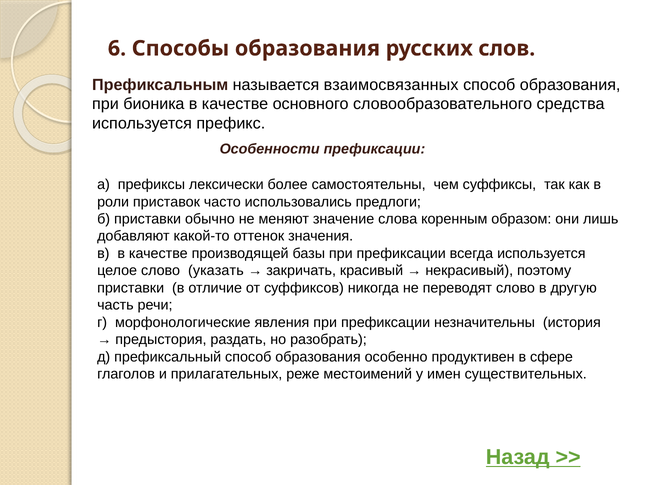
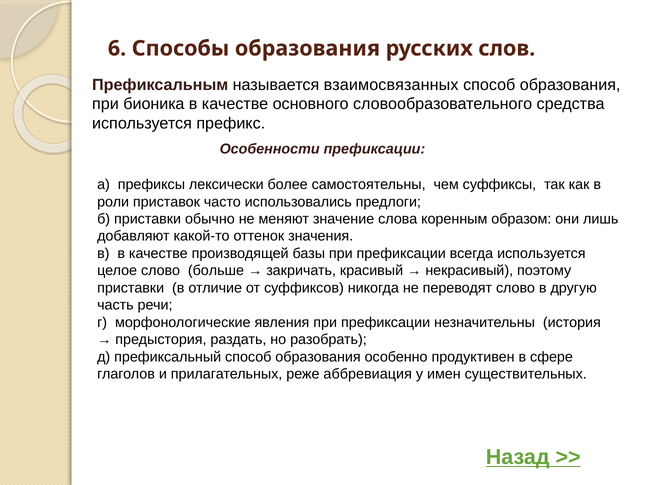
указать: указать -> больше (216, 270)
местоимений: местоимений -> аббревиация (368, 374)
